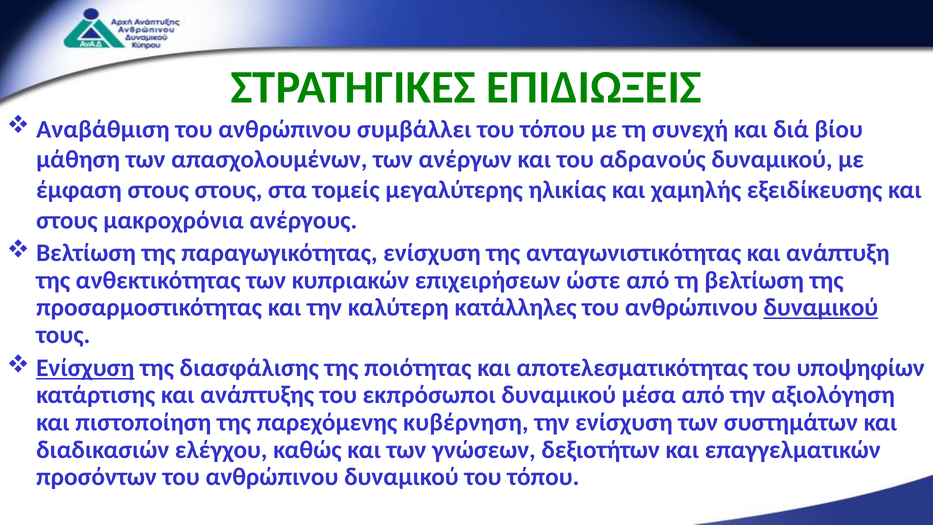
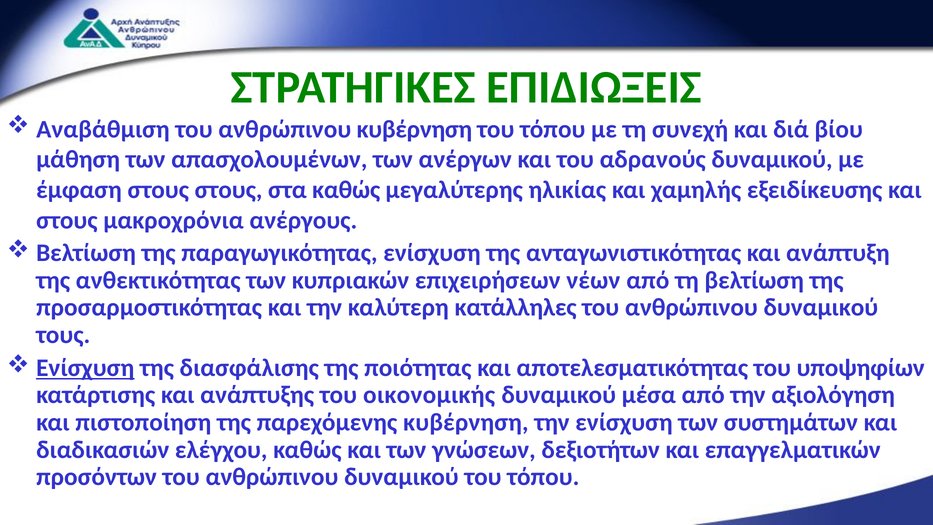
ανθρώπινου συμβάλλει: συμβάλλει -> κυβέρνηση (414, 129)
στα τομείς: τομείς -> καθώς (346, 190)
ώστε: ώστε -> νέων (593, 280)
δυναμικού underline: present -> none (821, 307)
εκπρόσωποι: εκπρόσωποι -> οικονομικής (429, 395)
